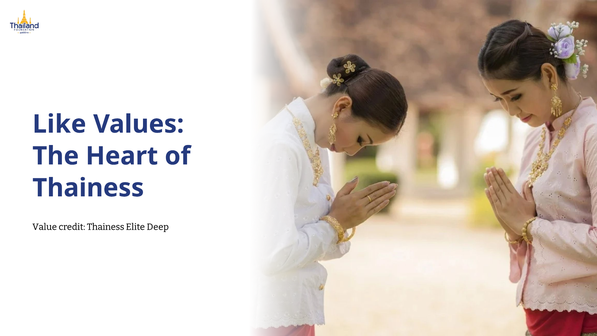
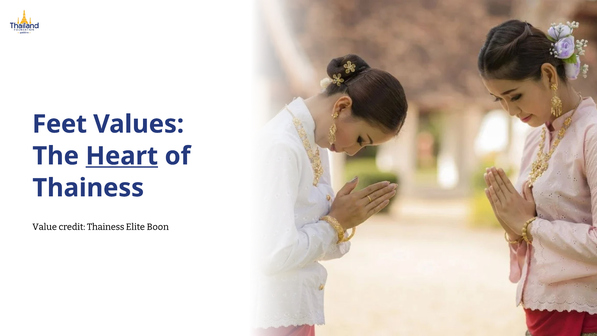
Like: Like -> Feet (60, 124)
Heart underline: none -> present (122, 156)
Deep: Deep -> Boon (158, 227)
